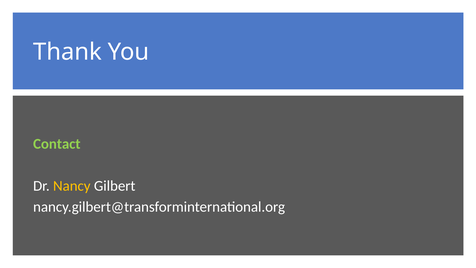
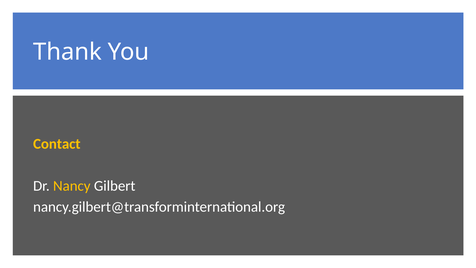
Contact colour: light green -> yellow (57, 144)
